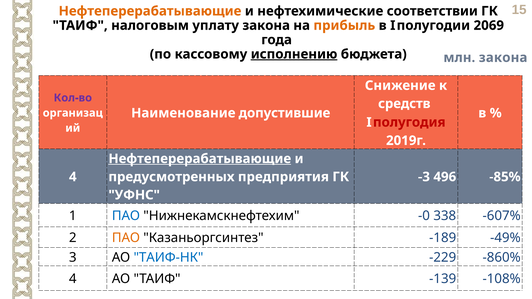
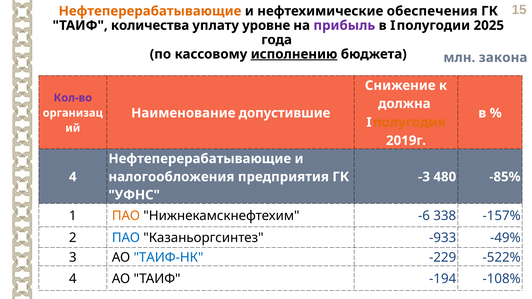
соответствии: соответствии -> обеспечения (432, 11)
налоговым: налоговым -> количества (150, 25)
уплату закона: закона -> уровне (266, 25)
прибыль colour: orange -> purple (344, 25)
2069: 2069 -> 2025 (489, 25)
средств: средств -> должна (404, 104)
полугодия colour: red -> orange (409, 122)
Нефтеперерабатывающие underline: present -> none (200, 159)
предусмотренных: предусмотренных -> налогообложения (171, 177)
496: 496 -> 480 (445, 177)
ПАО colour: blue -> orange (126, 216)
-0: -0 -> -6 (424, 216)
-607%: -607% -> -157% (502, 216)
ПАО colour: orange -> blue (126, 238)
-189: -189 -> -933 (443, 238)
-860%: -860% -> -522% (502, 258)
-139: -139 -> -194 (443, 279)
